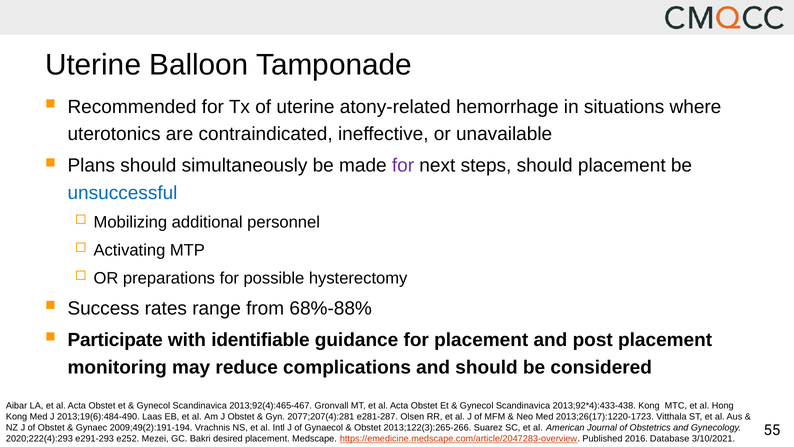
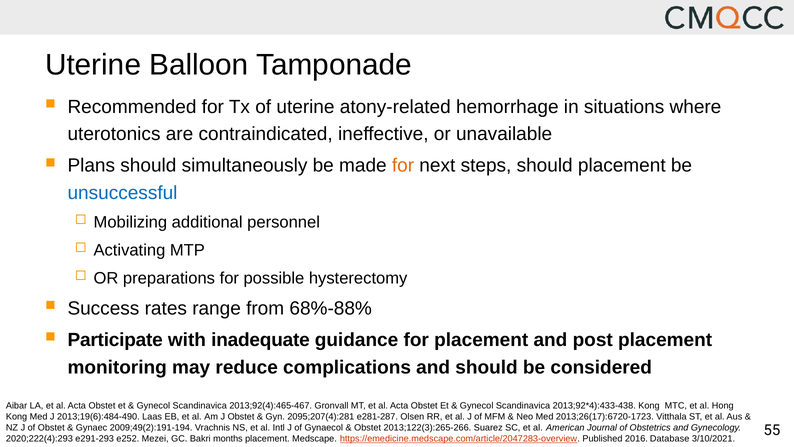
for colour: purple -> orange (403, 166)
identifiable: identifiable -> inadequate (260, 340)
2077;207(4):281: 2077;207(4):281 -> 2095;207(4):281 (321, 416)
2013;26(17):1220-1723: 2013;26(17):1220-1723 -> 2013;26(17):6720-1723 (605, 416)
desired: desired -> months (228, 438)
